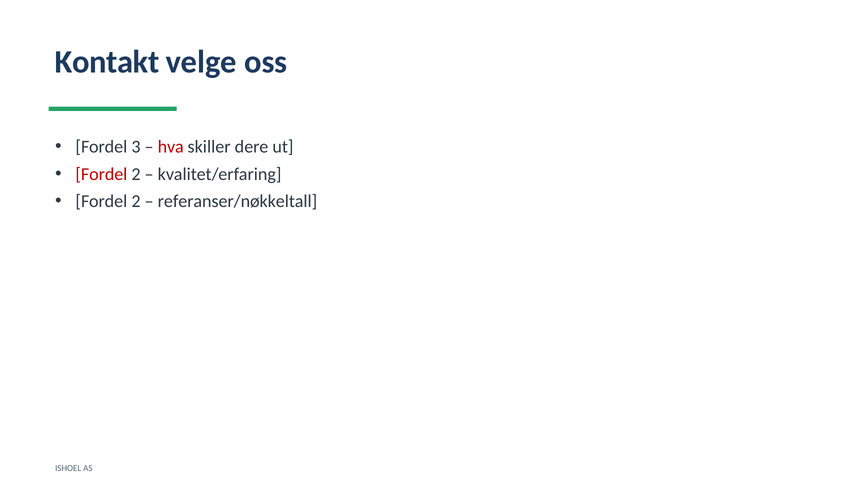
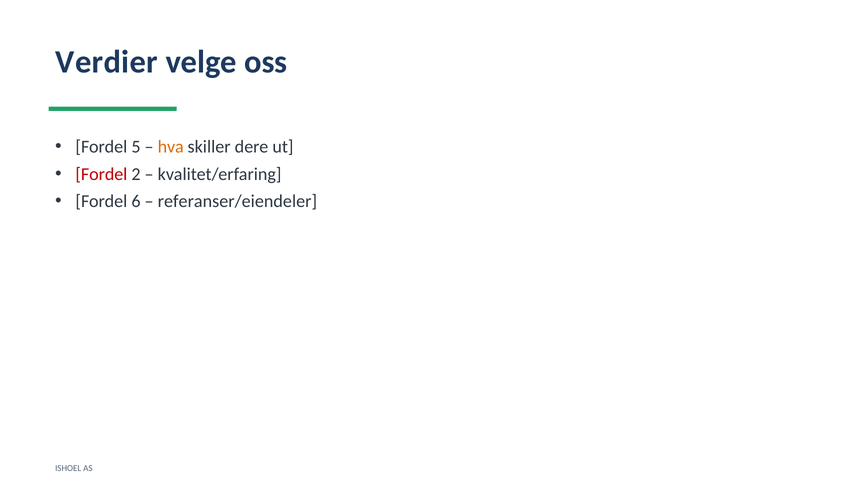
Kontakt: Kontakt -> Verdier (107, 62)
3: 3 -> 5 (136, 147)
hva colour: red -> orange (171, 147)
2: 2 -> 6 (136, 201)
referanser/nøkkeltall: referanser/nøkkeltall -> referanser/eiendeler (237, 201)
